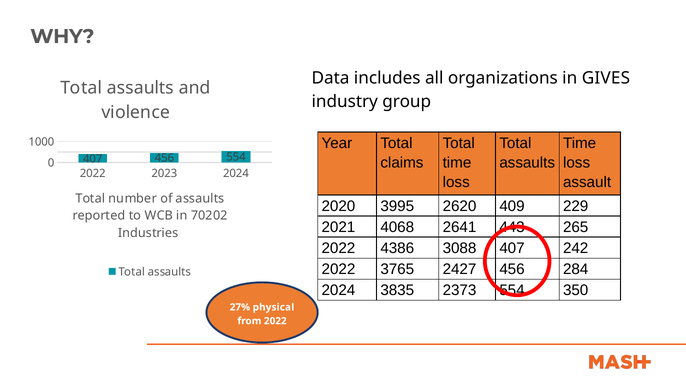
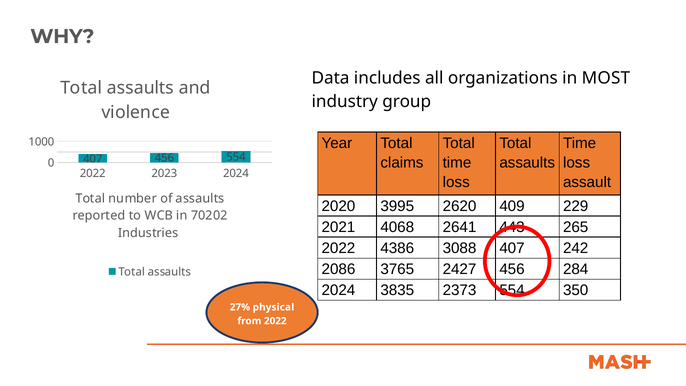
GIVES: GIVES -> MOST (606, 78)
2022: 2022 -> 2086 (338, 269)
